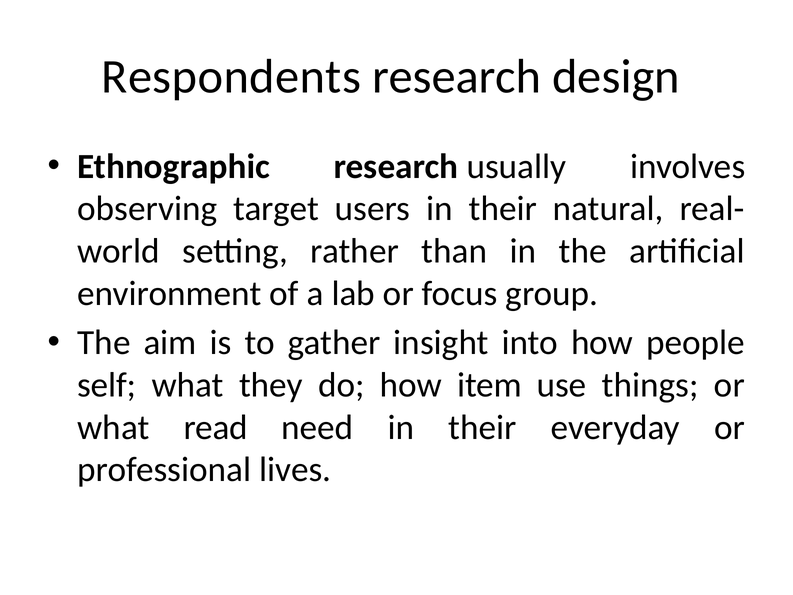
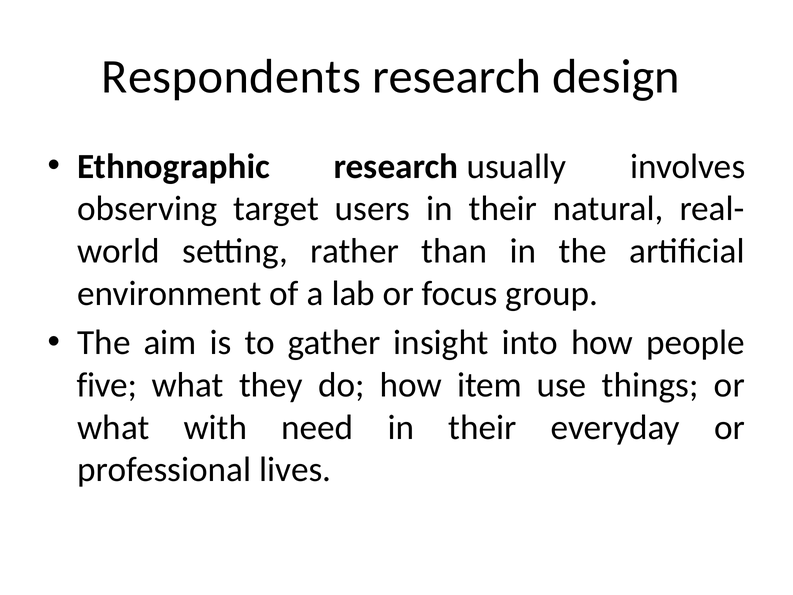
self: self -> five (107, 385)
read: read -> with (215, 427)
